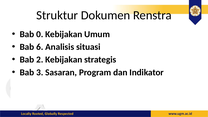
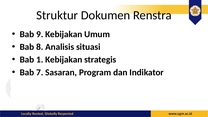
0: 0 -> 9 (40, 34)
6: 6 -> 8 (40, 47)
2: 2 -> 1 (40, 60)
3: 3 -> 7 (40, 72)
